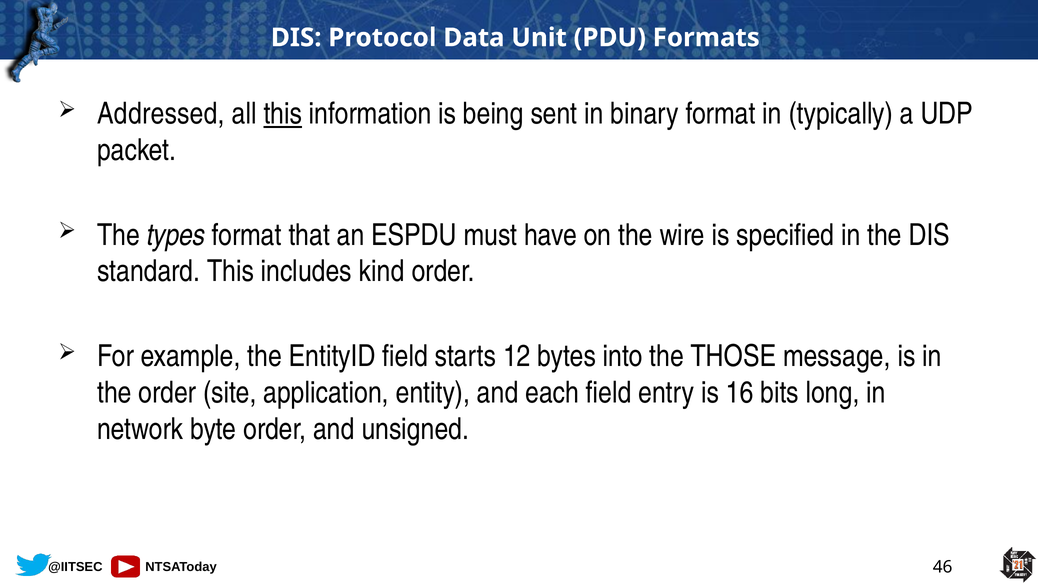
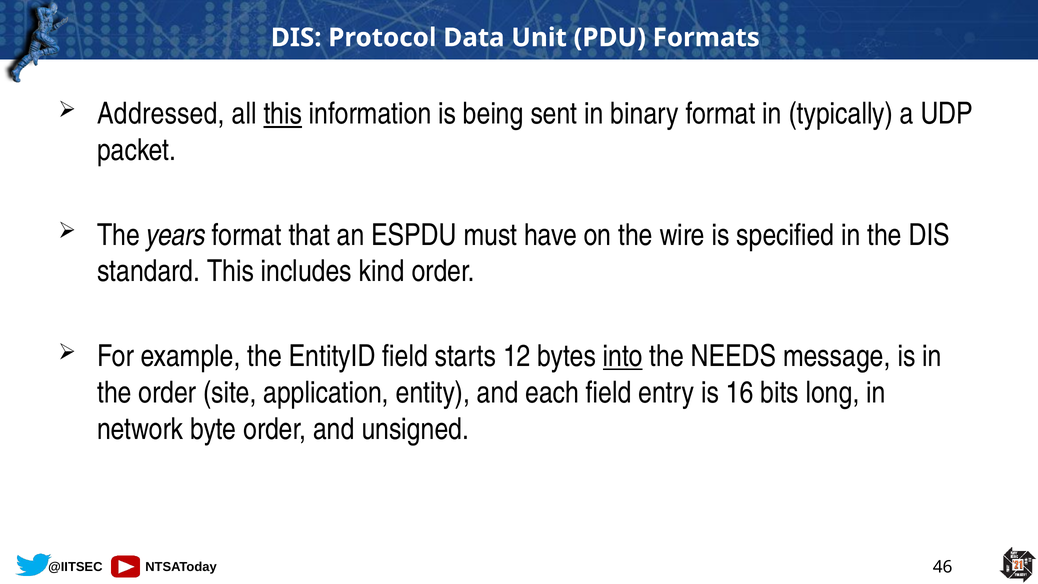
types: types -> years (176, 235)
into underline: none -> present (623, 356)
THOSE: THOSE -> NEEDS (734, 356)
